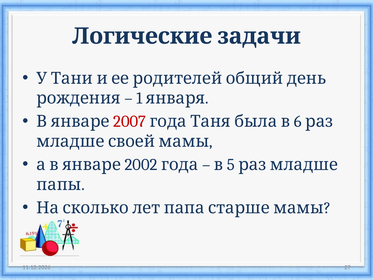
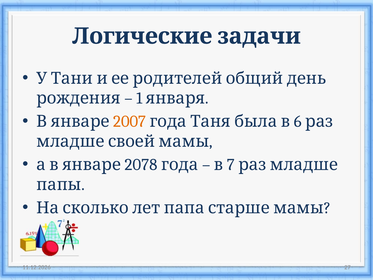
2007 colour: red -> orange (130, 121)
2002: 2002 -> 2078 (141, 164)
5: 5 -> 7 (231, 164)
